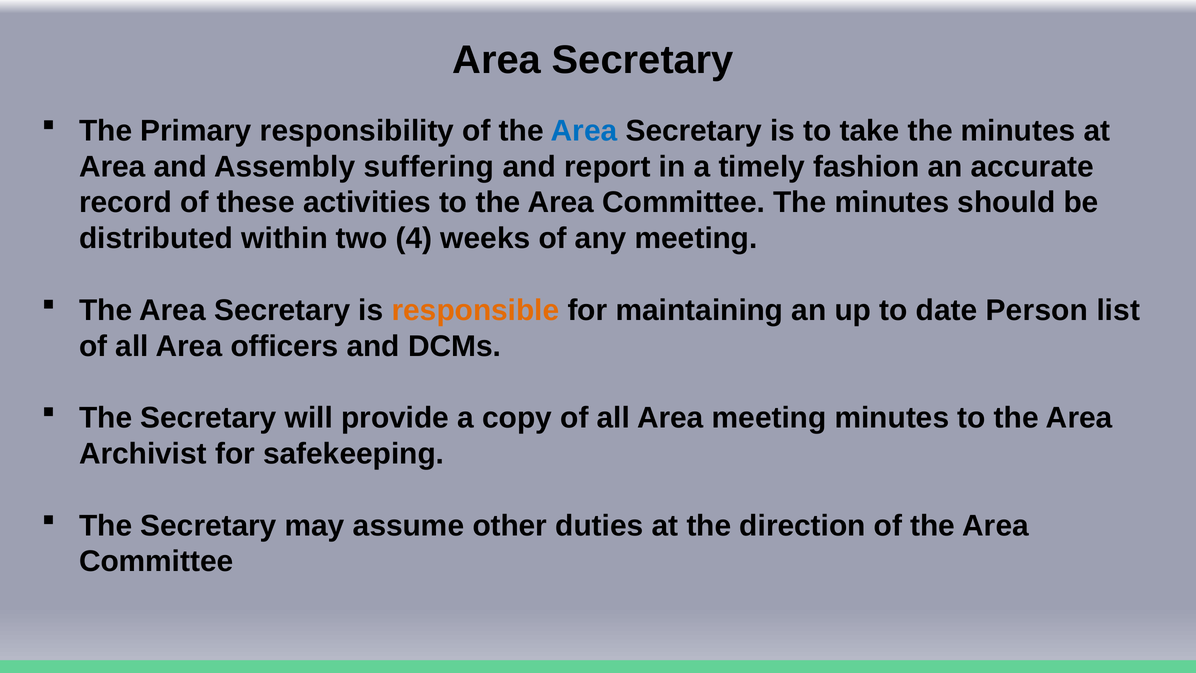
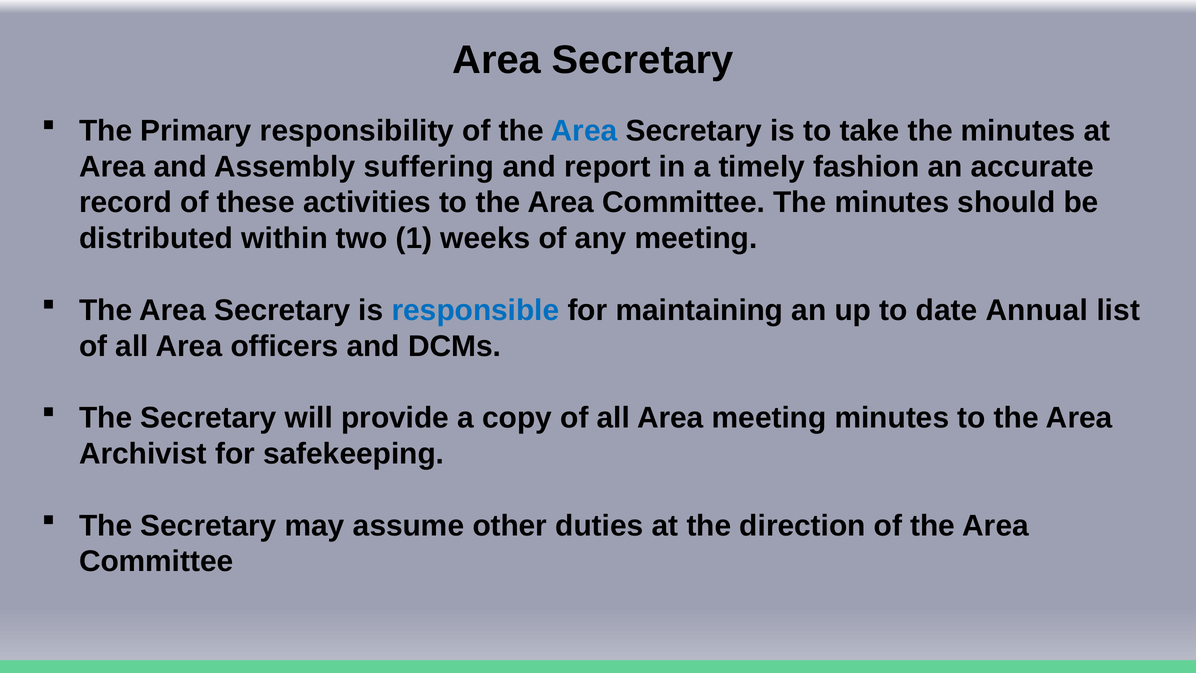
4: 4 -> 1 (414, 238)
responsible colour: orange -> blue (475, 310)
Person: Person -> Annual (1037, 310)
